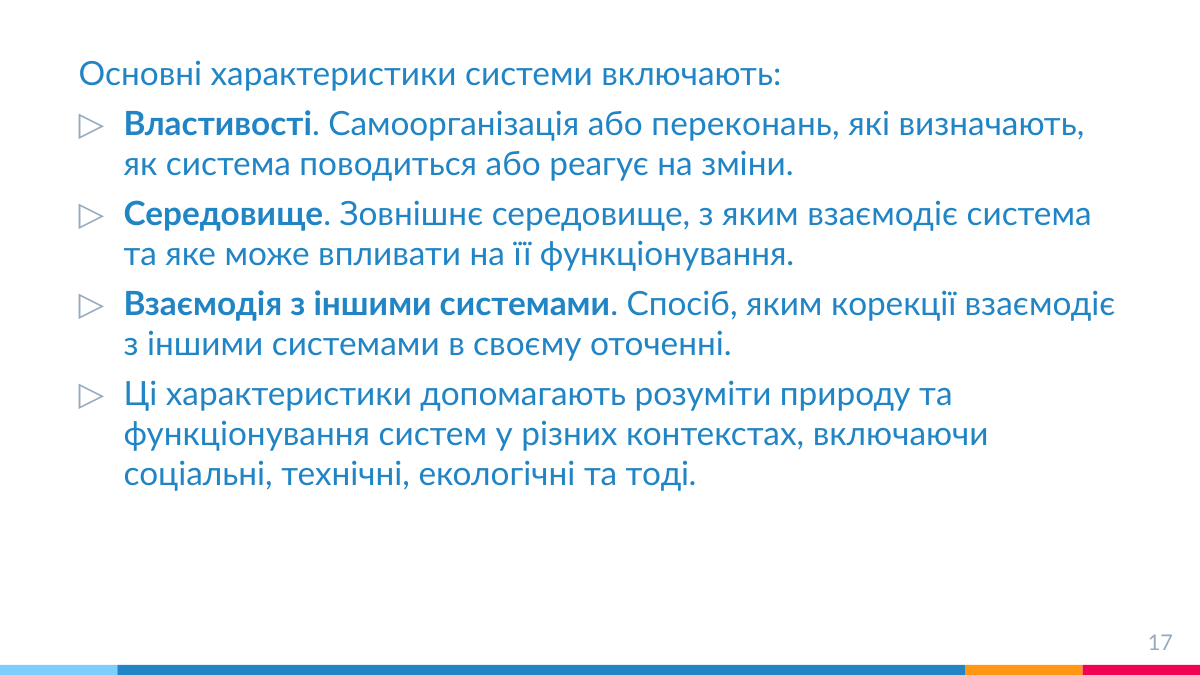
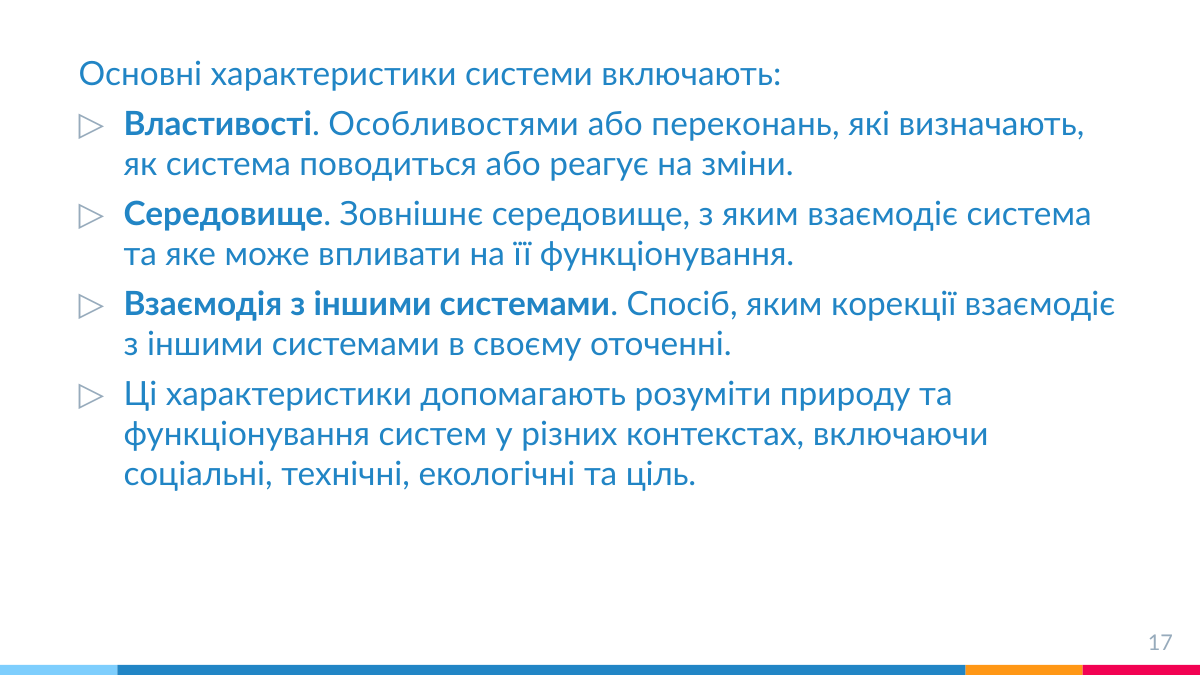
Самоорганізація: Самоорганізація -> Особливостями (454, 124)
тоді: тоді -> ціль (661, 475)
